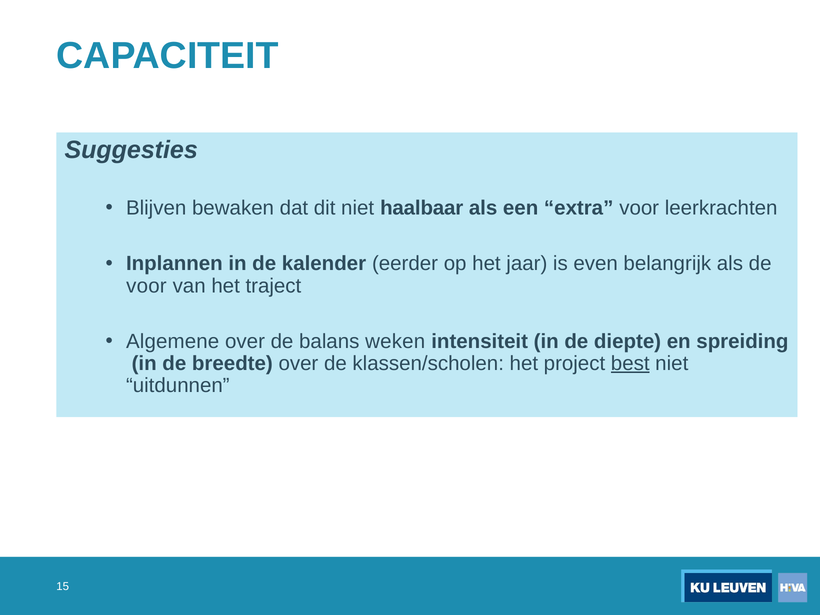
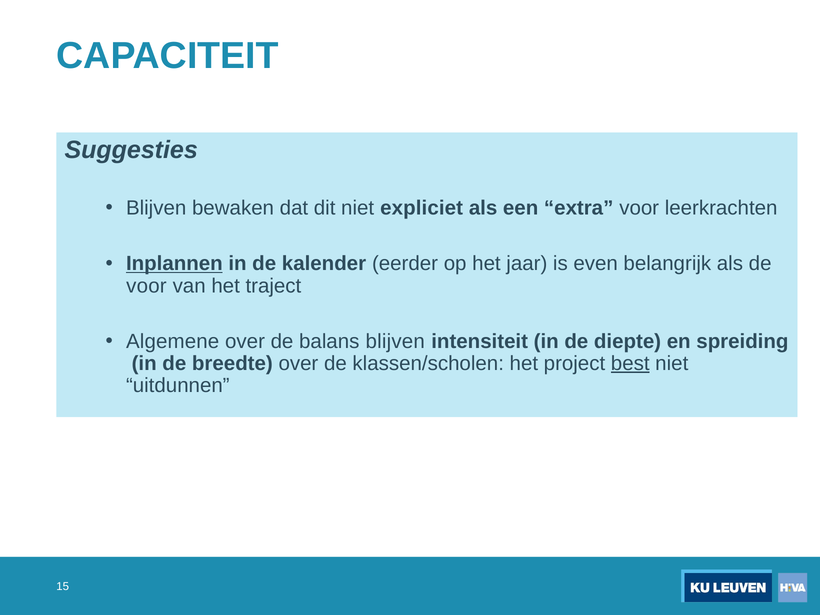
haalbaar: haalbaar -> expliciet (422, 208)
Inplannen underline: none -> present (174, 264)
balans weken: weken -> blijven (395, 341)
